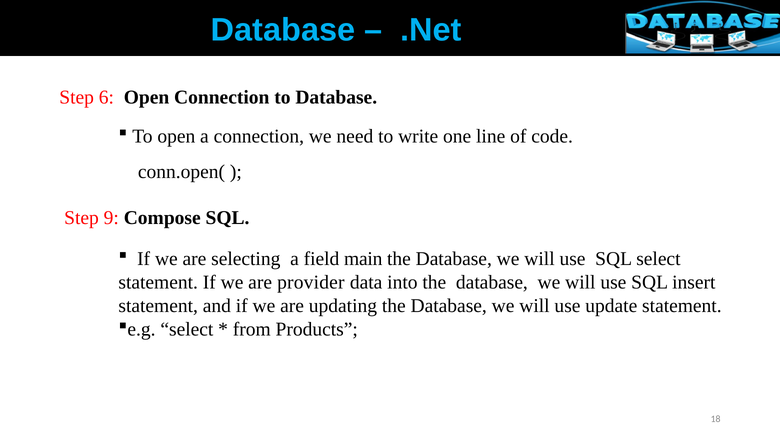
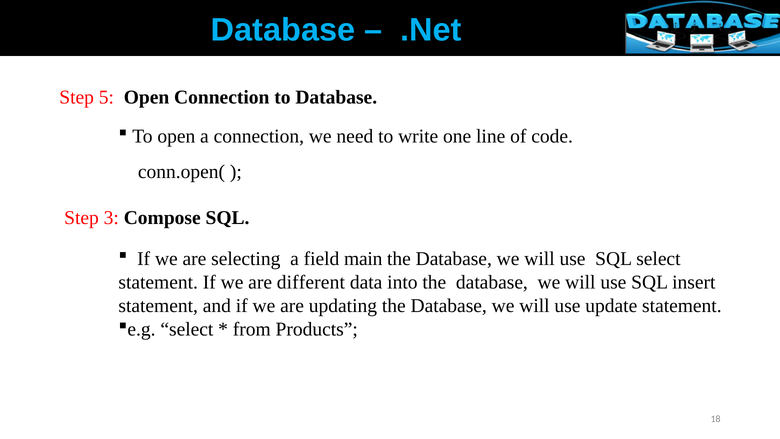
6: 6 -> 5 (106, 97)
9: 9 -> 3 (111, 218)
provider: provider -> different (311, 282)
